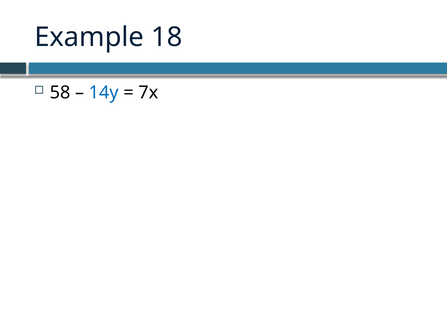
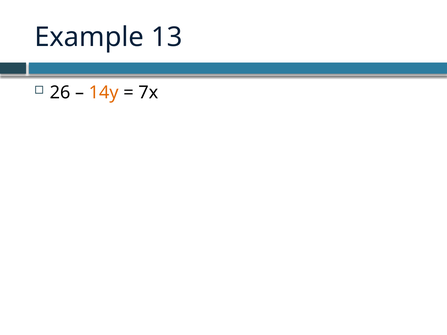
18: 18 -> 13 (167, 37)
58: 58 -> 26 (60, 92)
14y colour: blue -> orange (104, 92)
